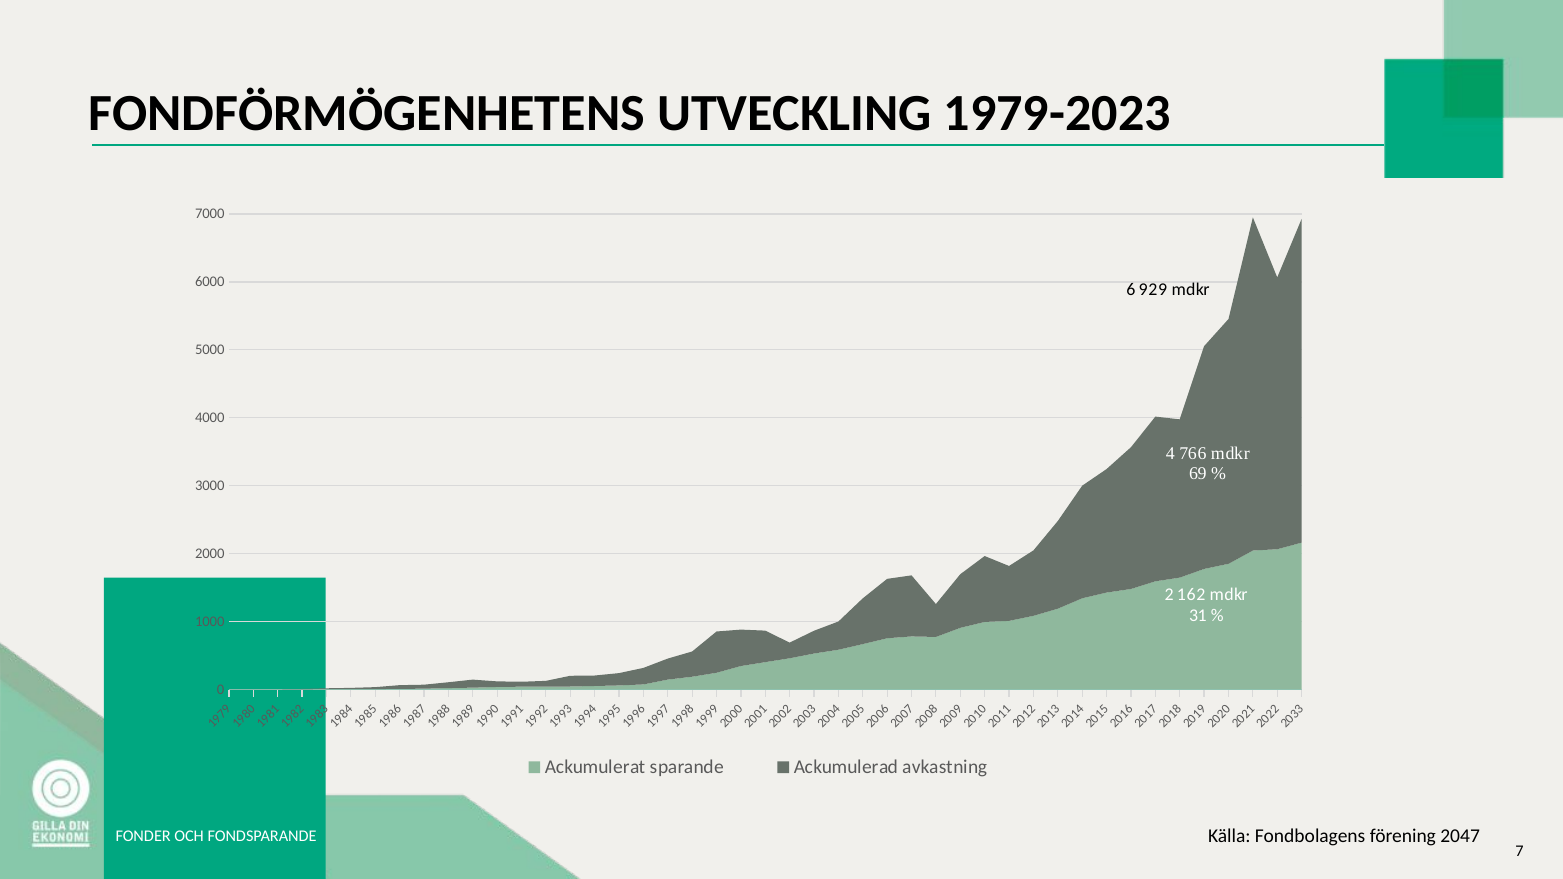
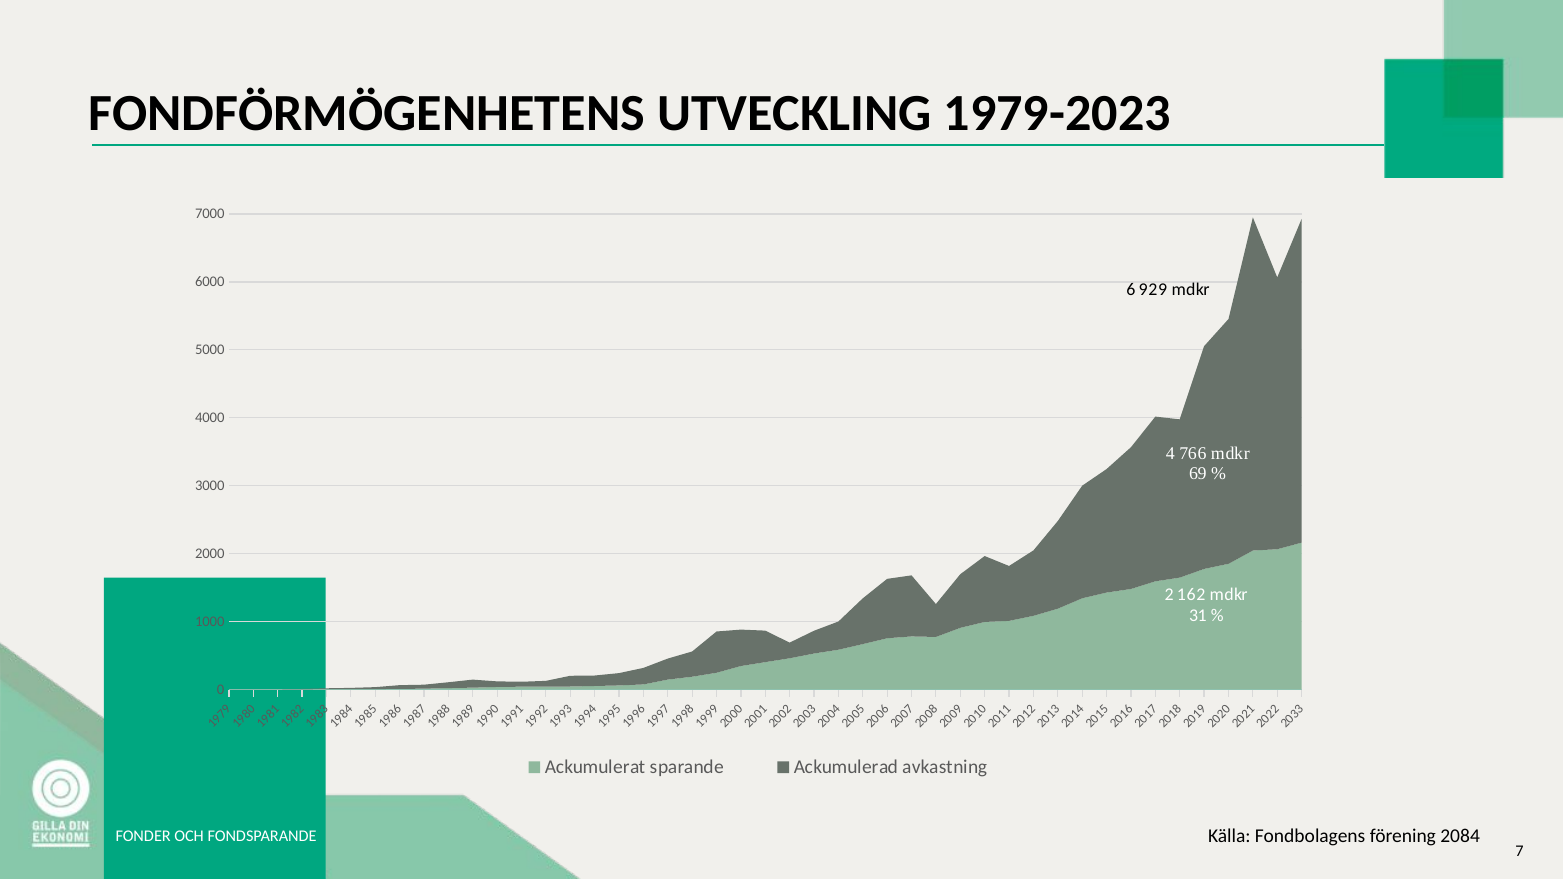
2047: 2047 -> 2084 (1460, 837)
